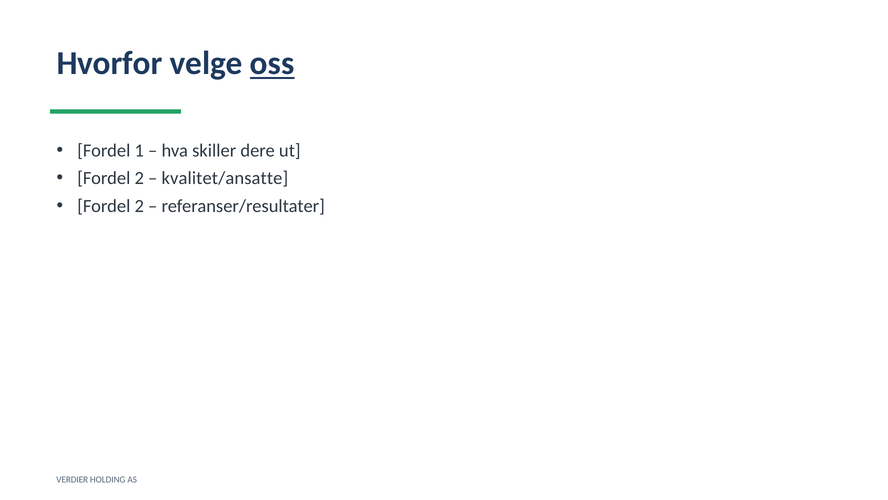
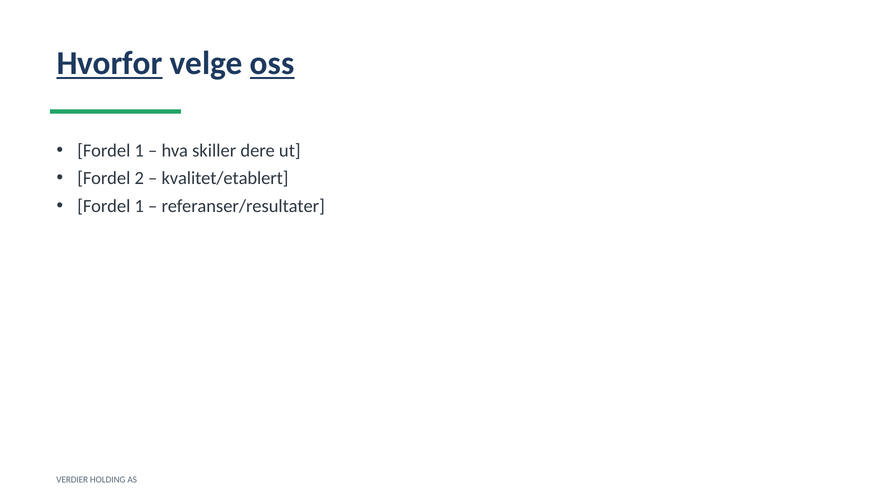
Hvorfor underline: none -> present (109, 63)
kvalitet/ansatte: kvalitet/ansatte -> kvalitet/etablert (225, 178)
2: 2 -> 1 (139, 206)
